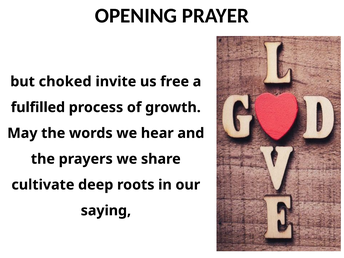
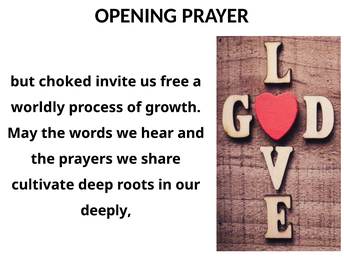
fulfilled: fulfilled -> worldly (38, 107)
saying: saying -> deeply (106, 211)
